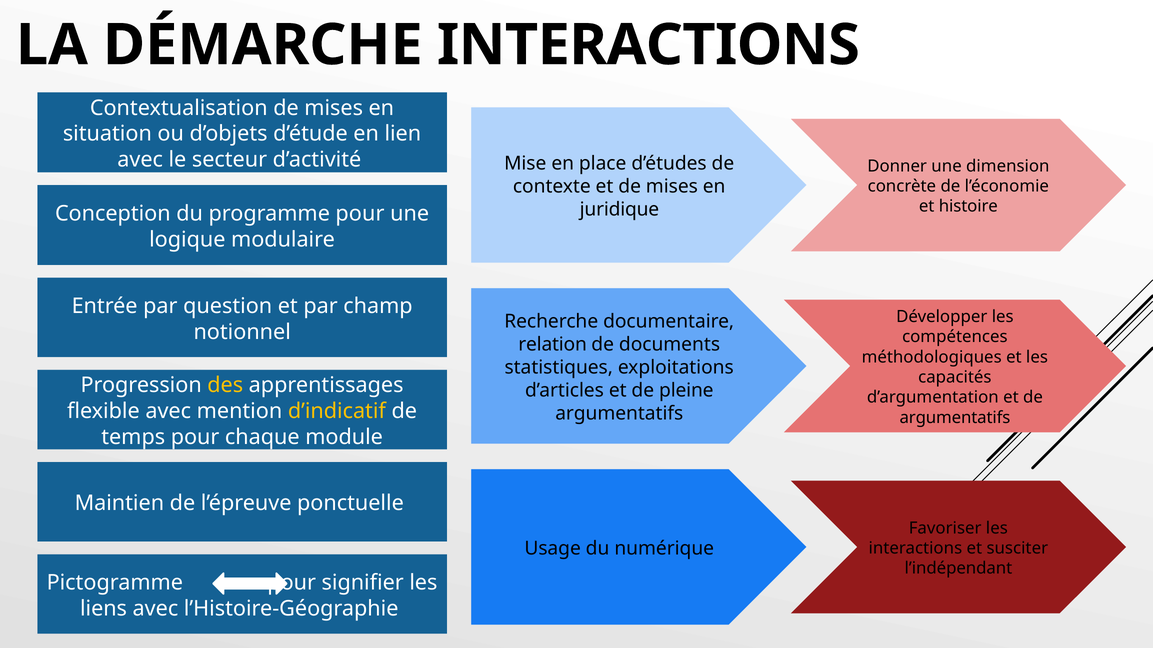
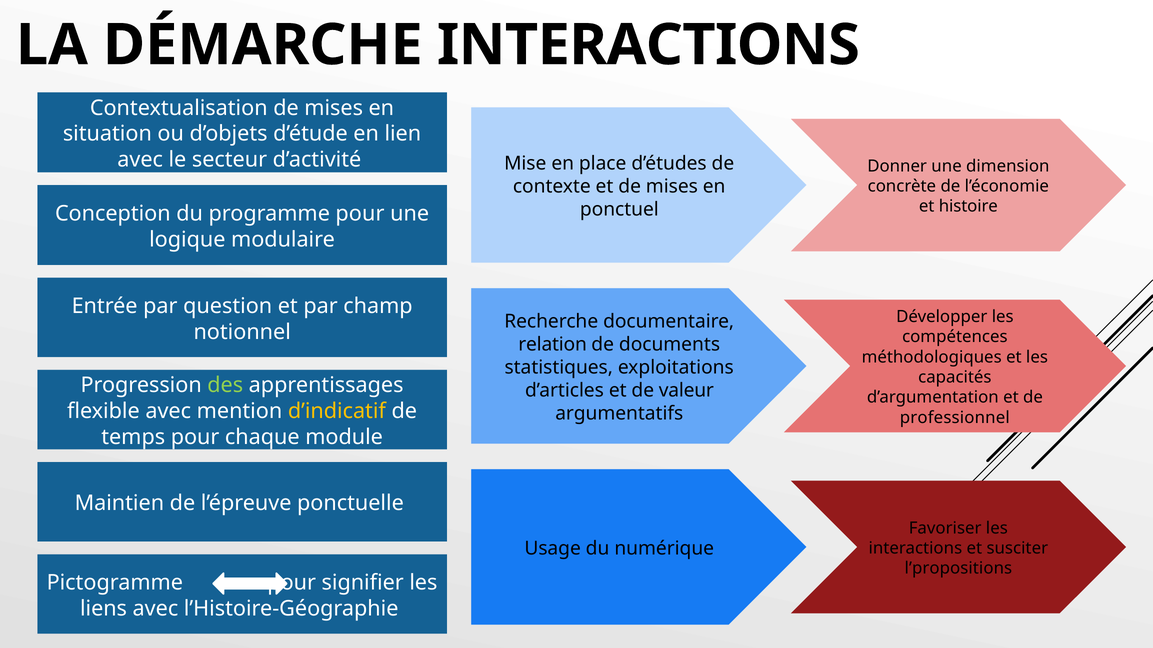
juridique: juridique -> ponctuel (619, 210)
des colour: yellow -> light green (225, 386)
pleine: pleine -> valeur (686, 391)
argumentatifs: argumentatifs -> professionnel (955, 418)
l’indépendant: l’indépendant -> l’propositions (958, 569)
